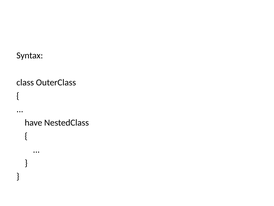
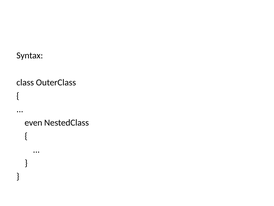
have: have -> even (33, 122)
